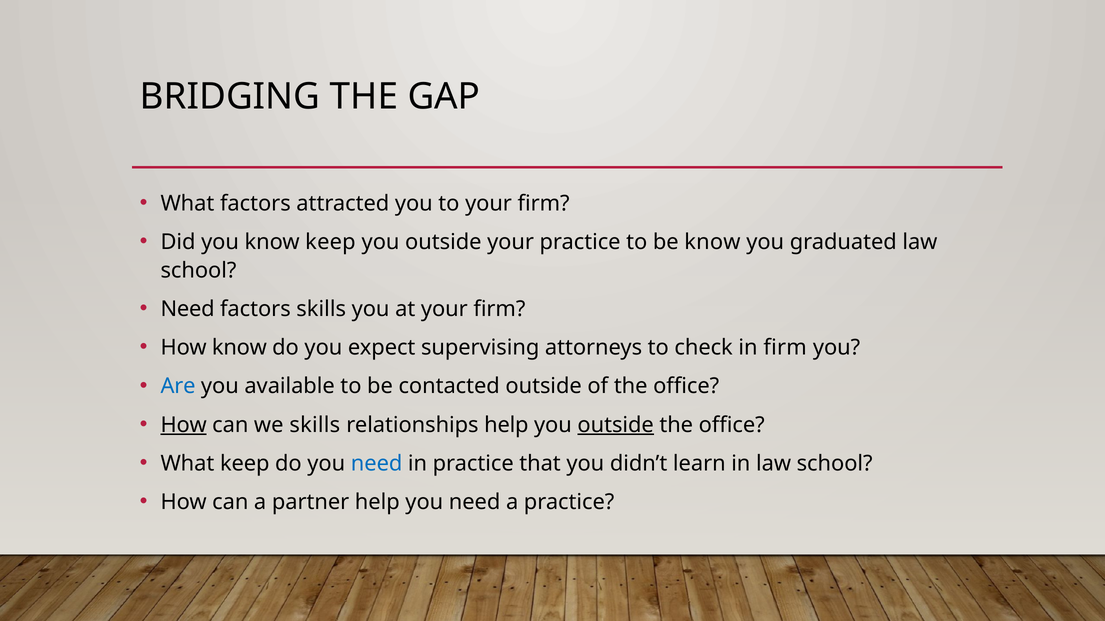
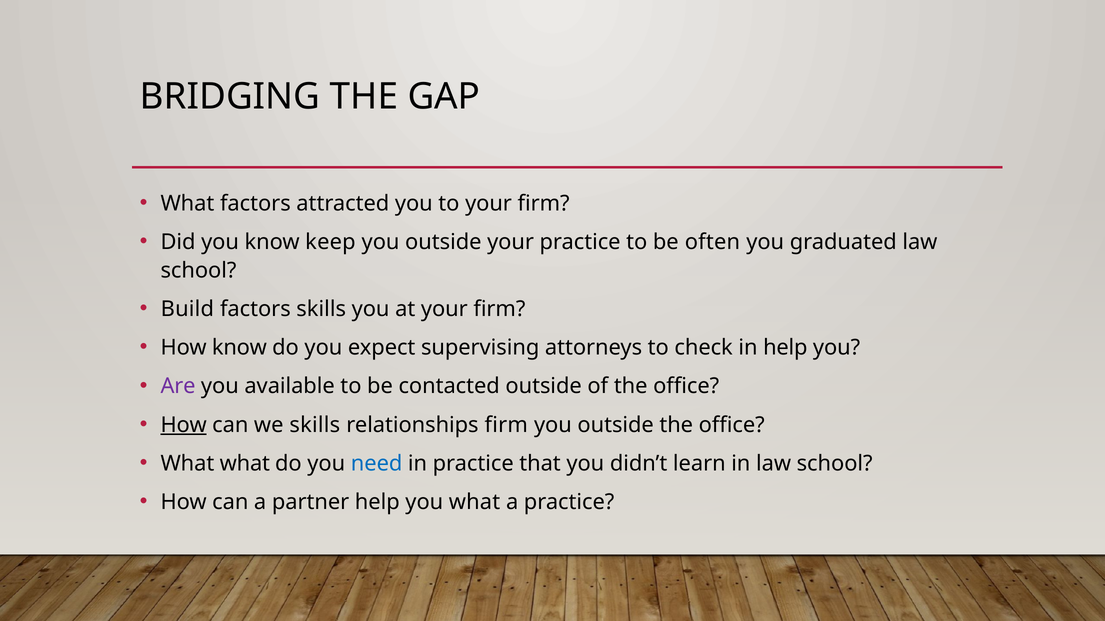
be know: know -> often (712, 242)
Need: Need -> Build (187, 309)
in firm: firm -> help (785, 348)
Are colour: blue -> purple (178, 387)
relationships help: help -> firm (506, 425)
outside underline: present -> none (616, 425)
What keep: keep -> what (245, 464)
help you need: need -> what (474, 503)
